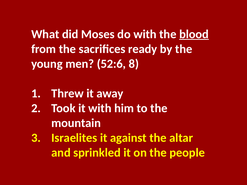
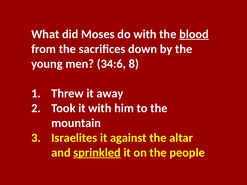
ready: ready -> down (143, 49)
52:6: 52:6 -> 34:6 (111, 64)
sprinkled underline: none -> present (97, 153)
